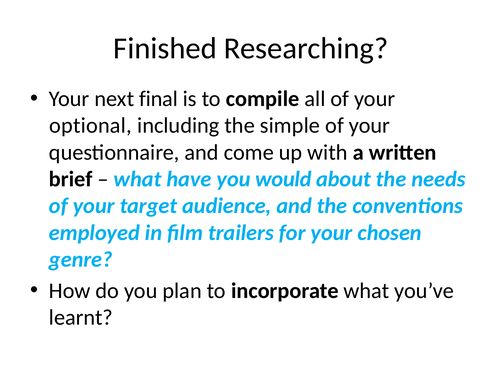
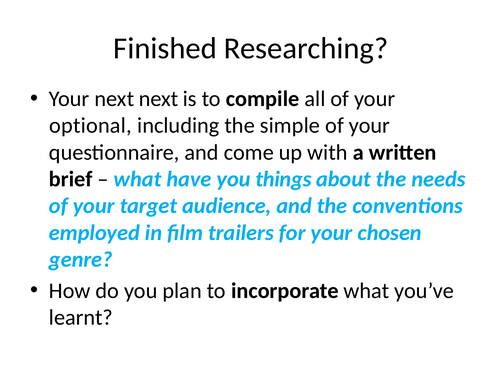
next final: final -> next (159, 99)
would: would -> things (283, 179)
